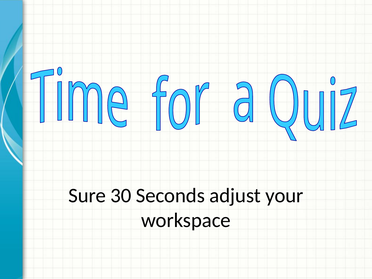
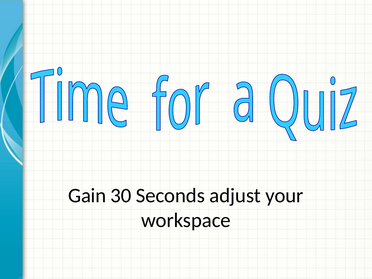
Sure: Sure -> Gain (87, 195)
